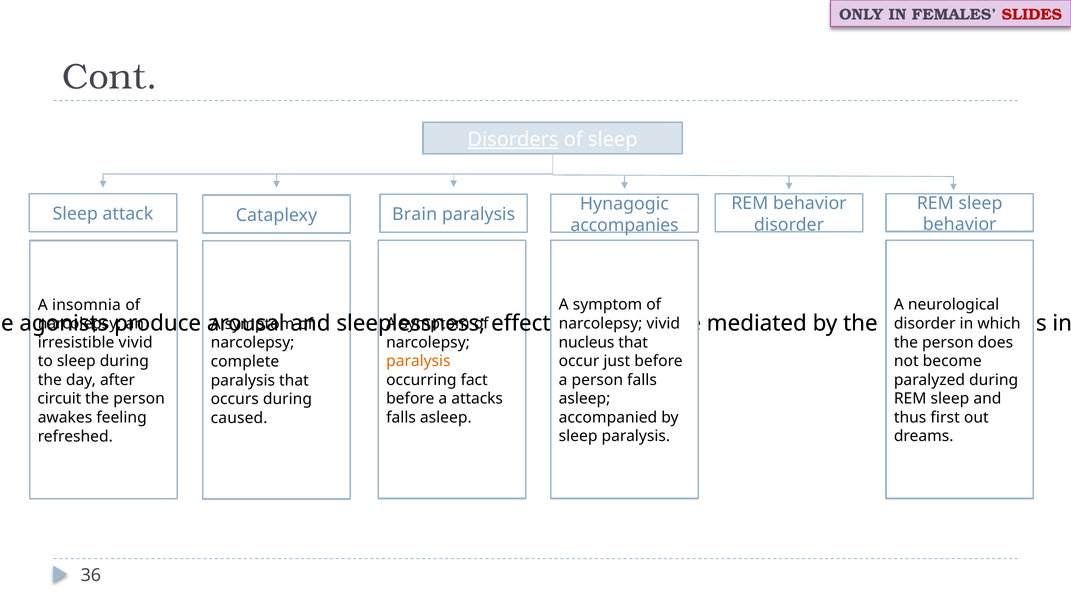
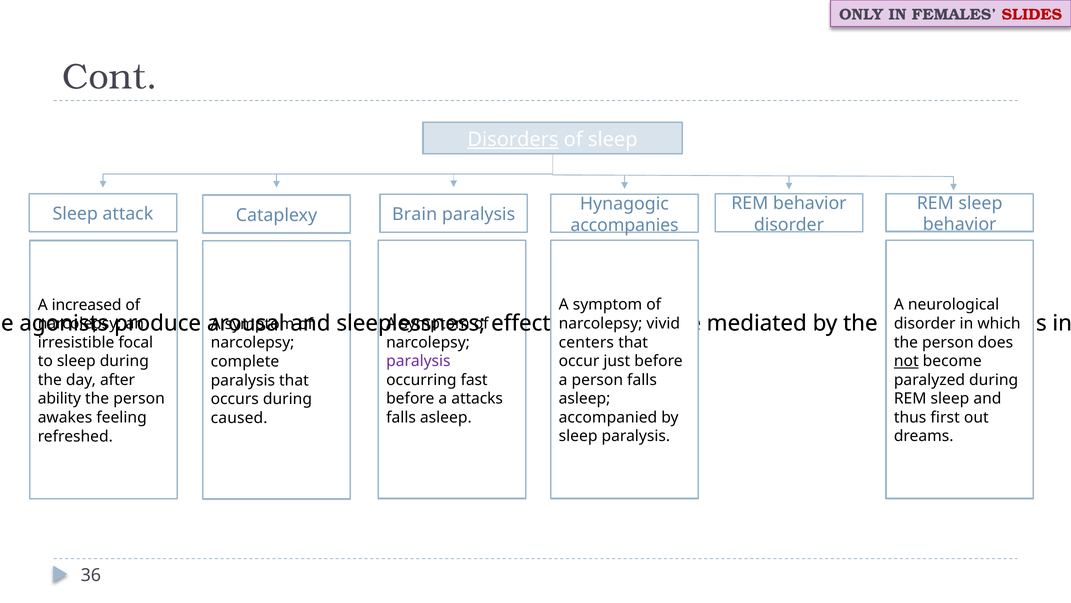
insomnia: insomnia -> increased (87, 305)
nucleus: nucleus -> centers (586, 342)
irresistible vivid: vivid -> focal (136, 342)
paralysis colour: orange -> purple (418, 361)
not underline: none -> present (906, 361)
fact: fact -> fast (474, 380)
circuit: circuit -> ability (59, 399)
